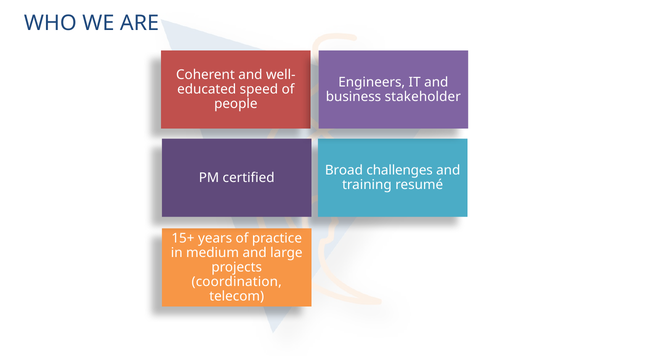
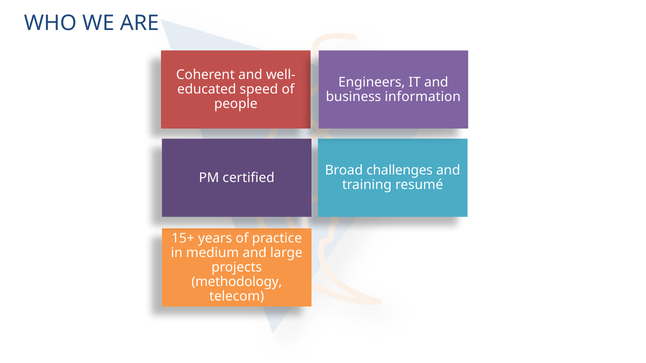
stakeholder: stakeholder -> information (423, 97)
coordination: coordination -> methodology (237, 282)
